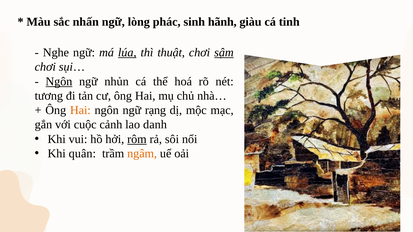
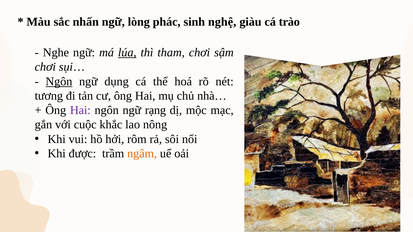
hãnh: hãnh -> nghệ (222, 22)
tinh: tinh -> trào (289, 22)
thuật: thuật -> tham (171, 53)
sậm underline: present -> none (224, 53)
nhủn: nhủn -> dụng (117, 81)
Hai colour: orange -> purple (80, 110)
cảnh: cảnh -> khắc (111, 125)
danh: danh -> nông (155, 125)
rôm underline: present -> none (137, 139)
quân: quân -> được (82, 154)
